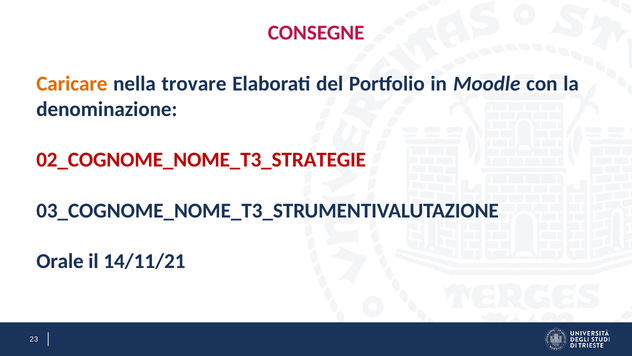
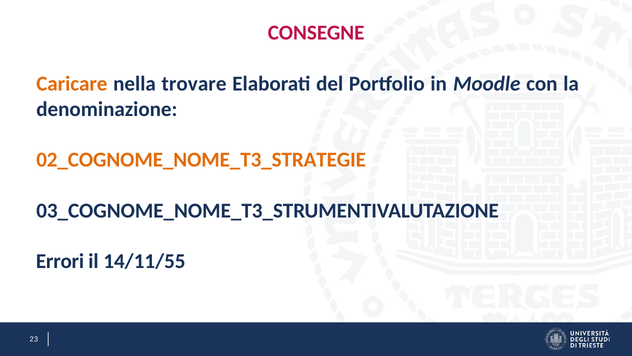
02_COGNOME_NOME_T3_STRATEGIE colour: red -> orange (201, 160)
Orale: Orale -> Errori (60, 261)
14/11/21: 14/11/21 -> 14/11/55 (144, 261)
